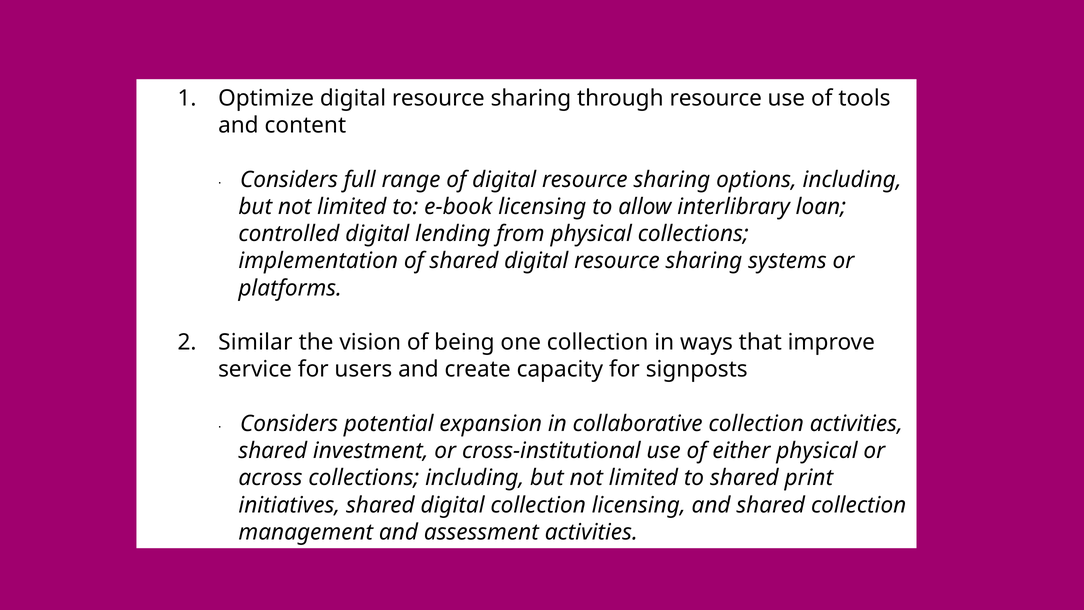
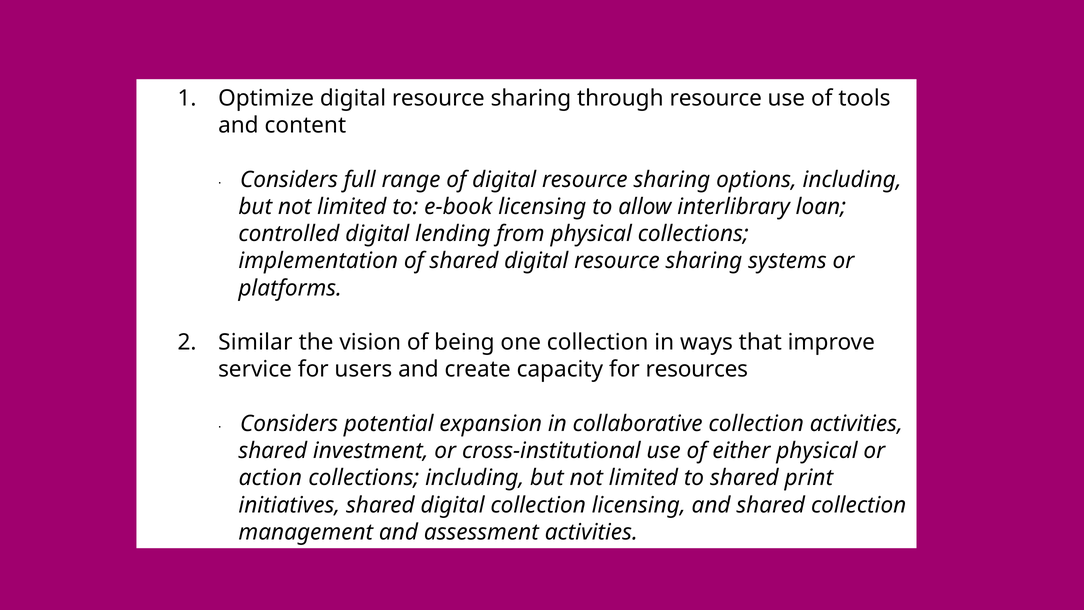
signposts: signposts -> resources (697, 369)
across: across -> action (270, 478)
